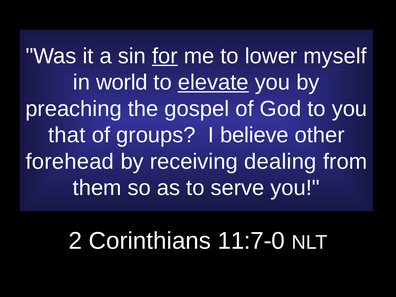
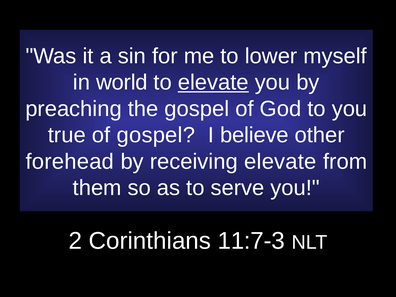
for underline: present -> none (165, 56)
that: that -> true (67, 135)
of groups: groups -> gospel (156, 135)
receiving dealing: dealing -> elevate (280, 162)
11:7-0: 11:7-0 -> 11:7-3 (251, 241)
